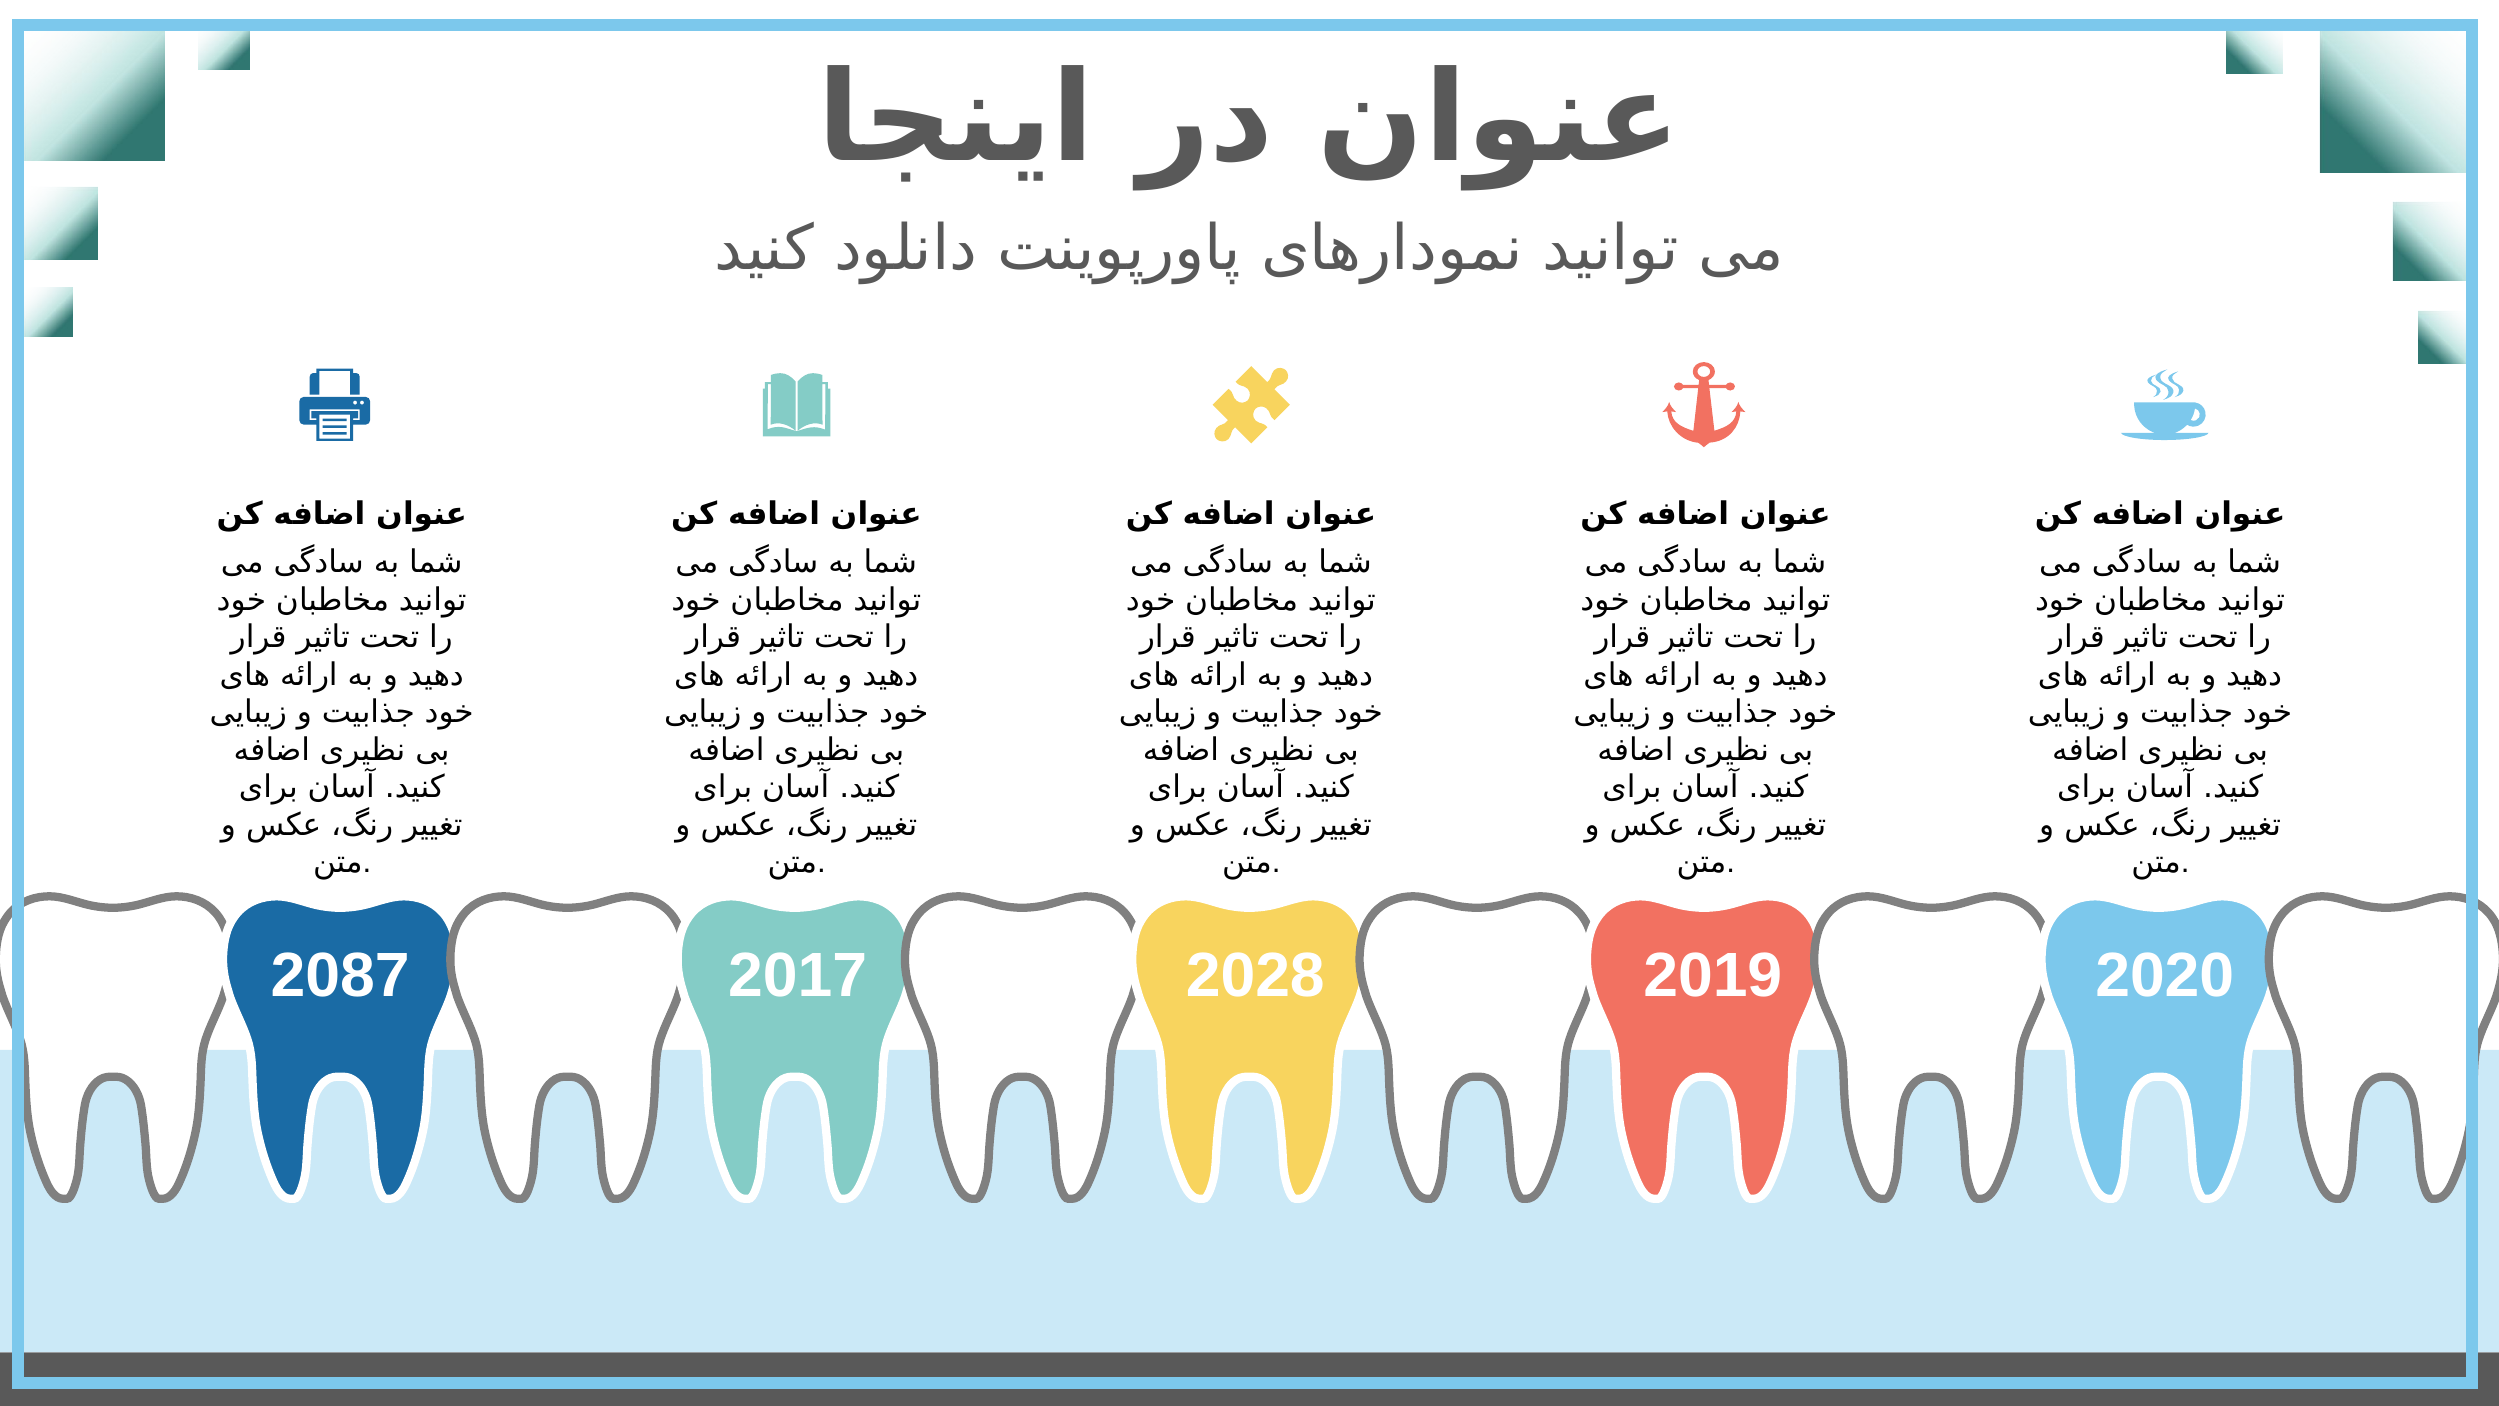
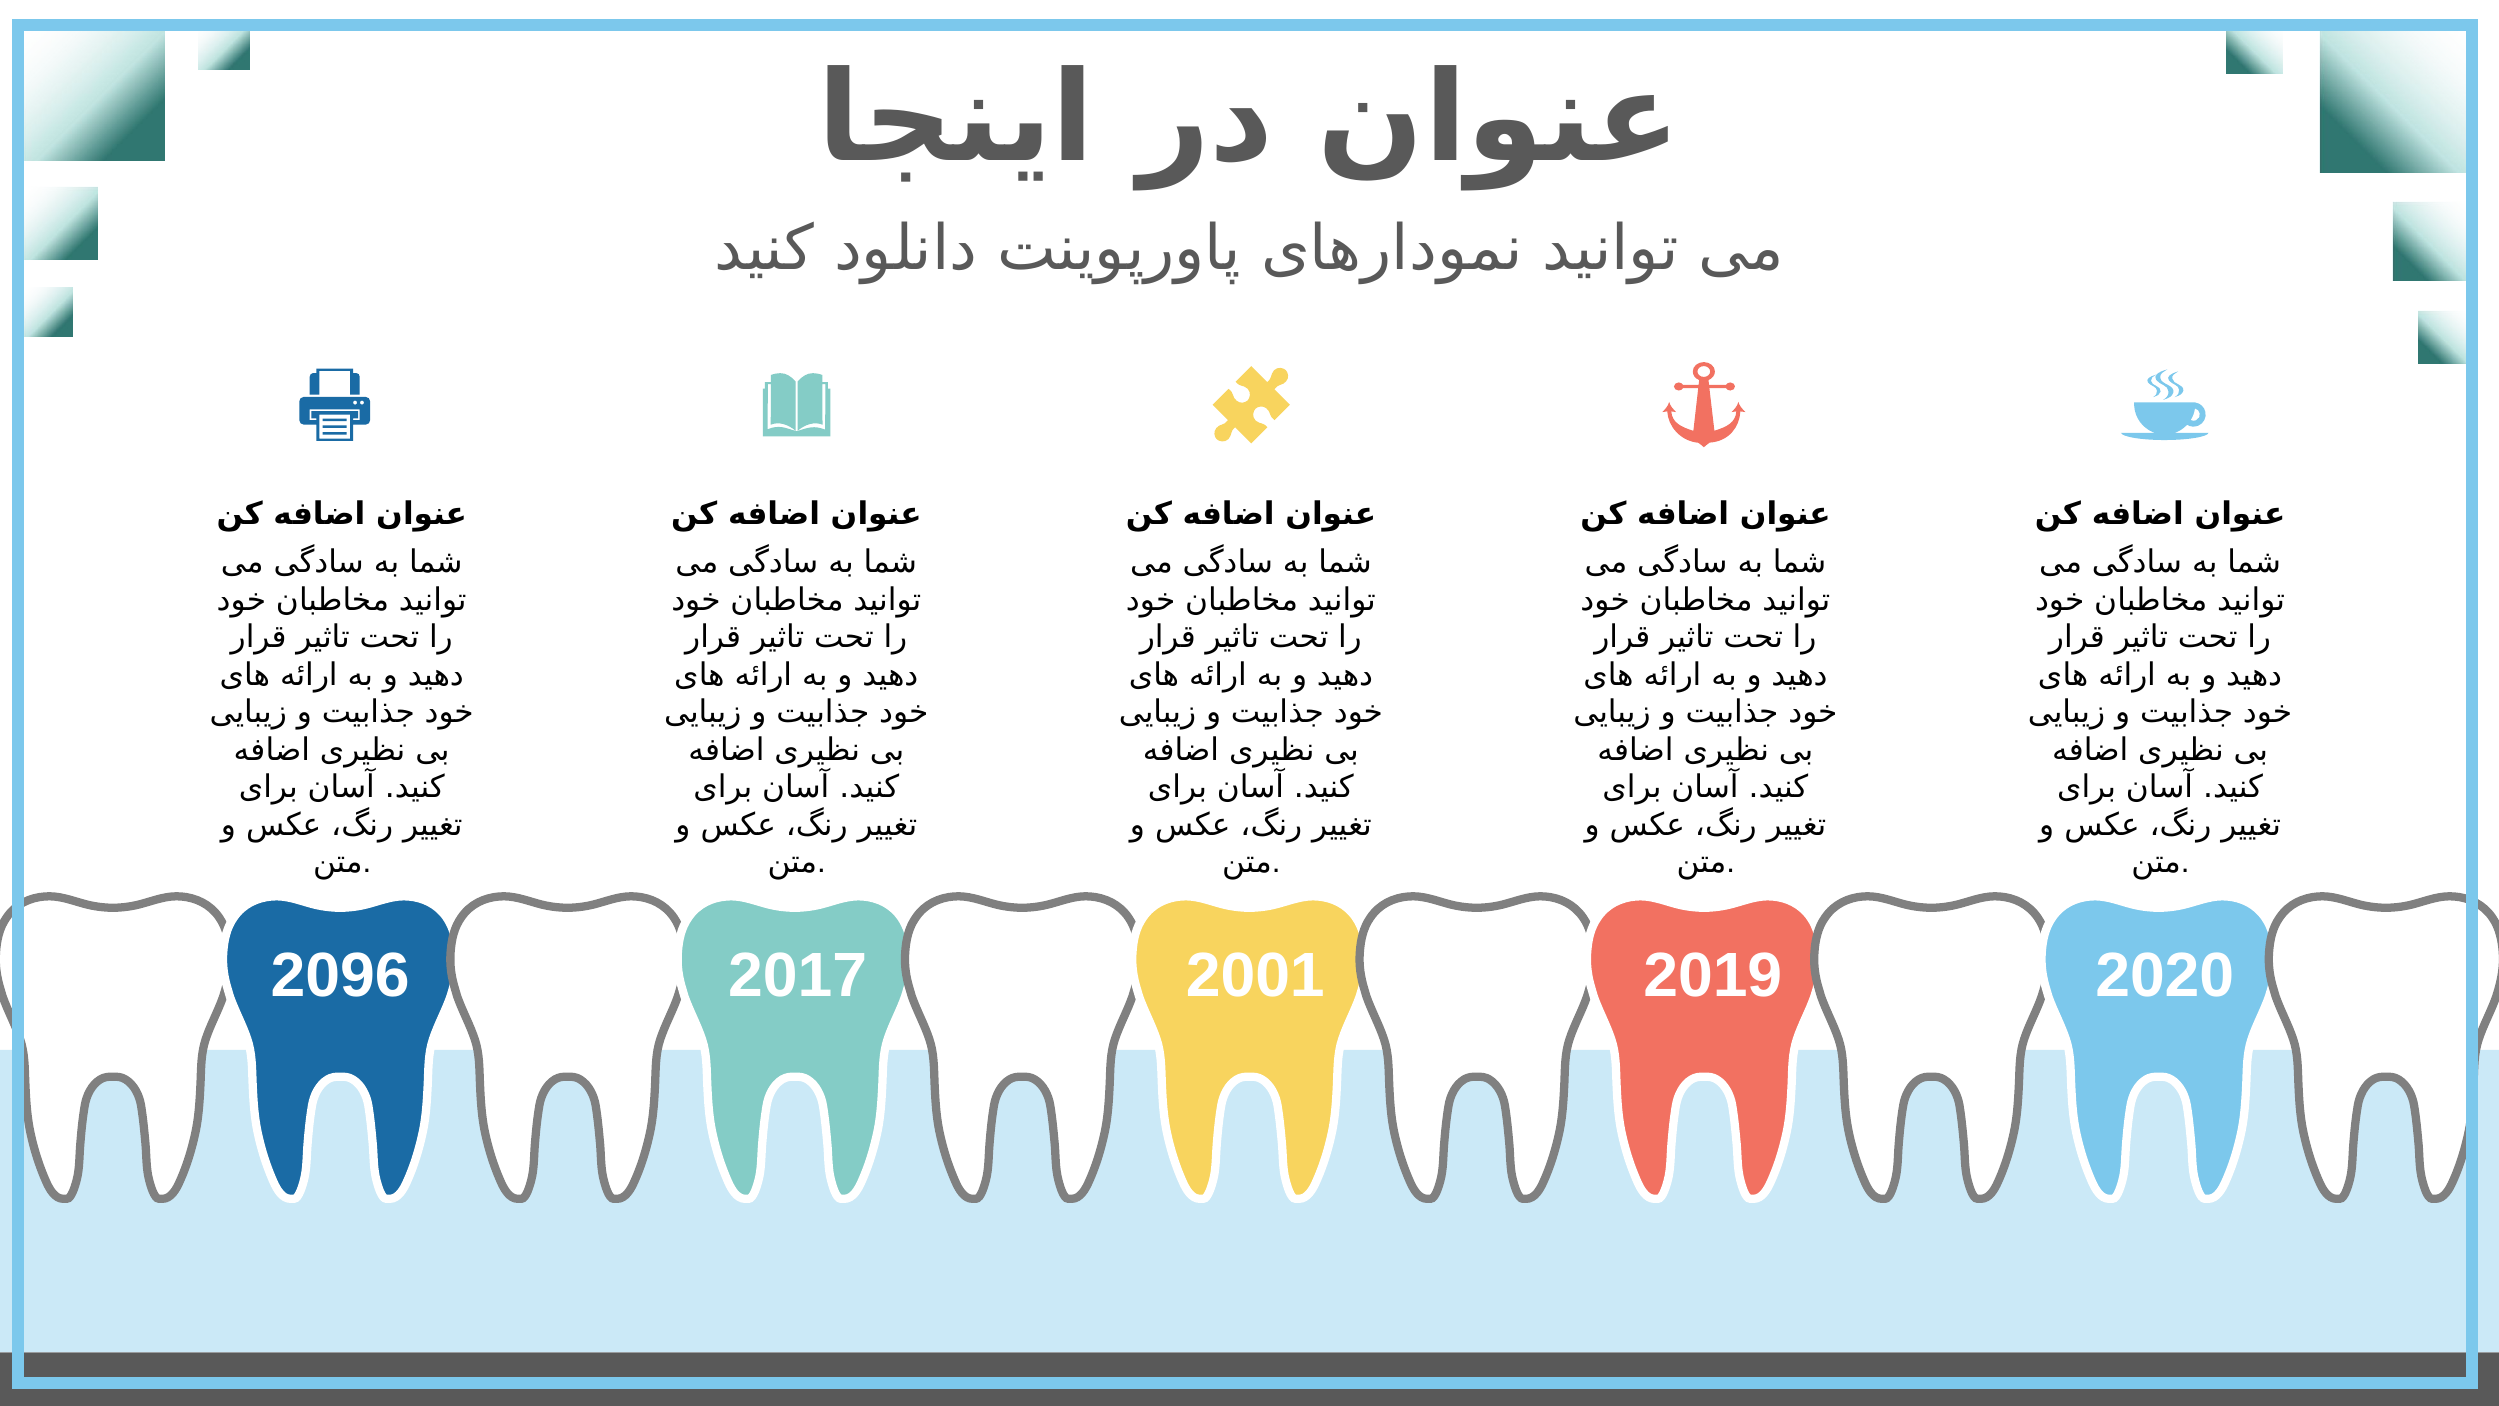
2087: 2087 -> 2096 (340, 976)
2028: 2028 -> 2001 (1255, 976)
